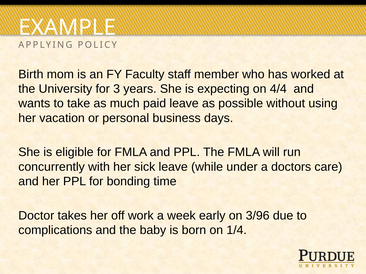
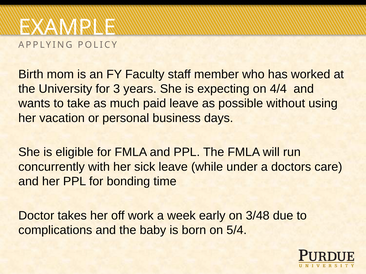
3/96: 3/96 -> 3/48 (258, 216)
1/4: 1/4 -> 5/4 (237, 231)
